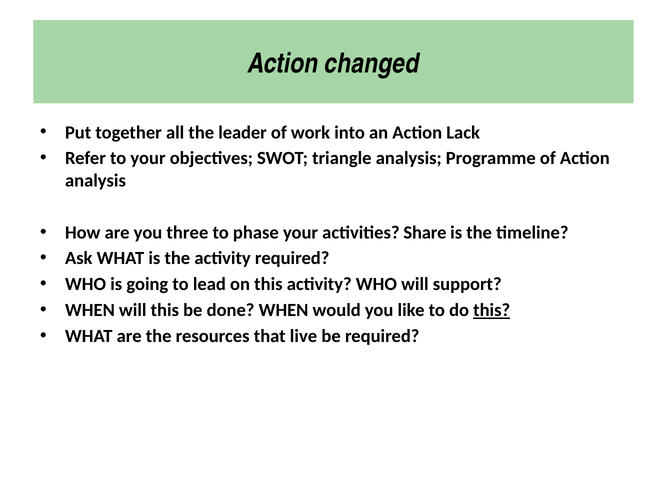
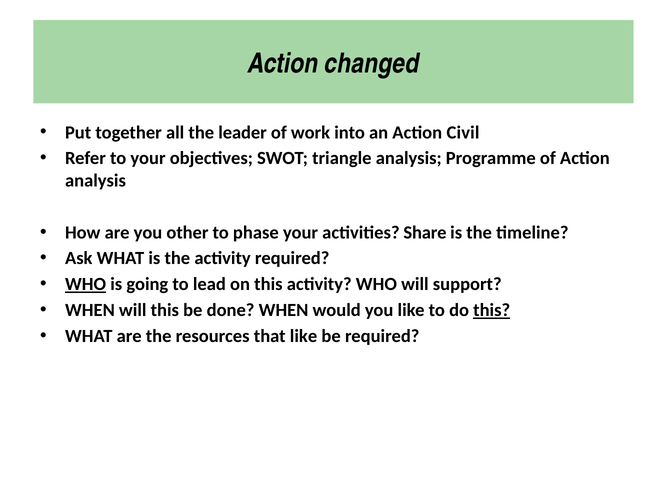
Lack: Lack -> Civil (463, 132)
three: three -> other (187, 233)
WHO underline: none -> present (86, 284)
that live: live -> like (304, 336)
